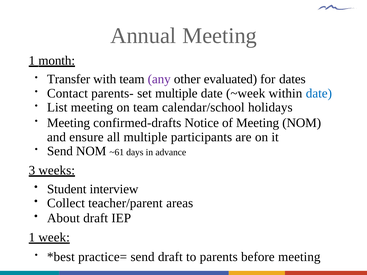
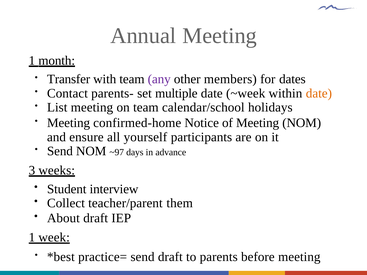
evaluated: evaluated -> members (230, 79)
date colour: blue -> orange (319, 93)
confirmed-drafts: confirmed-drafts -> confirmed-home (137, 123)
all multiple: multiple -> yourself (145, 137)
~61: ~61 -> ~97 (117, 152)
areas: areas -> them (180, 203)
